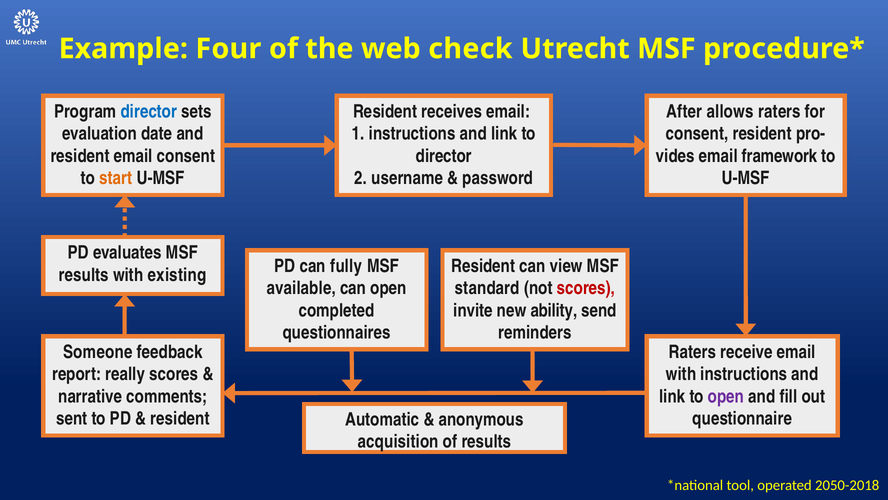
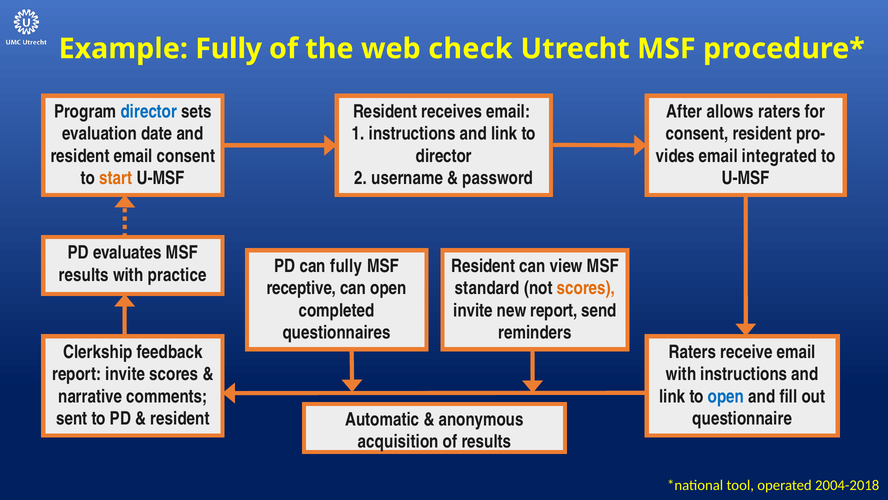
Example Four: Four -> Fully (229, 49)
framework: framework -> integrated (779, 156)
existing: existing -> practice (177, 275)
available: available -> receptive (301, 288)
scores colour: red -> orange (586, 288)
new ability: ability -> report (554, 310)
Someone: Someone -> Clerkship (98, 352)
report really: really -> invite (125, 374)
open colour: purple -> blue (726, 396)
2050-2018: 2050-2018 -> 2004-2018 (847, 485)
